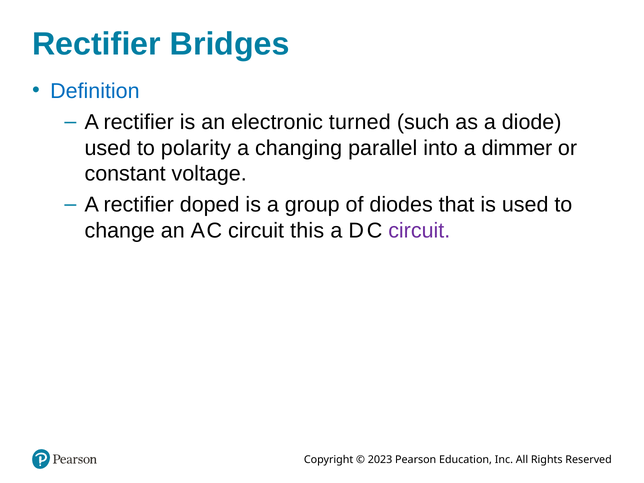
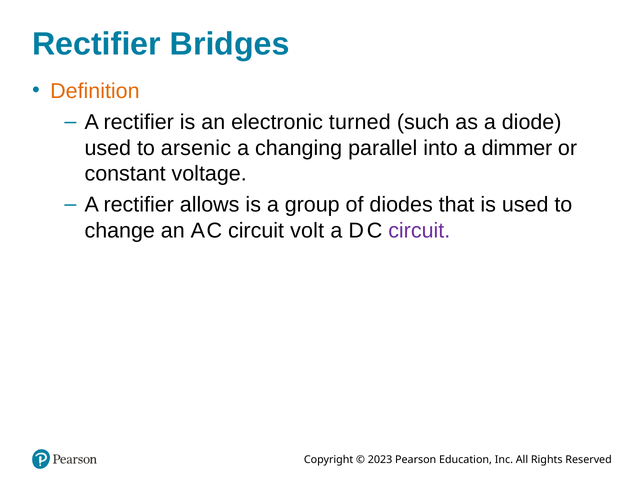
Definition colour: blue -> orange (95, 91)
polarity: polarity -> arsenic (196, 148)
doped: doped -> allows (210, 205)
this: this -> volt (307, 231)
